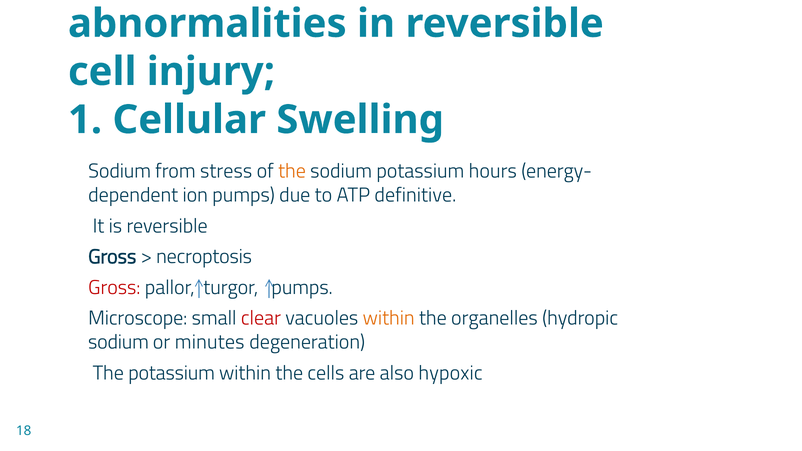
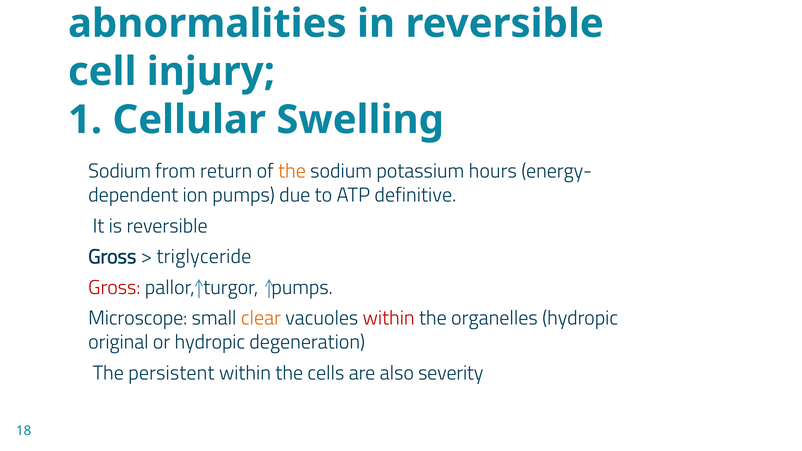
stress: stress -> return (226, 171)
necroptosis: necroptosis -> triglyceride (204, 257)
clear colour: red -> orange (261, 318)
within colour: orange -> red (389, 318)
sodium: sodium -> original (118, 342)
or minutes: minutes -> hydropic (210, 342)
The potassium: potassium -> persistent (171, 373)
hypoxic: hypoxic -> severity (451, 373)
